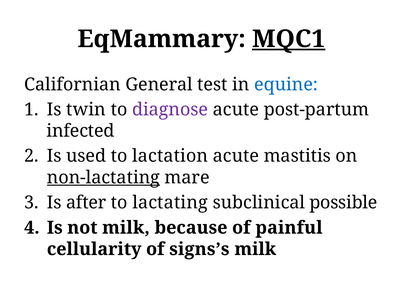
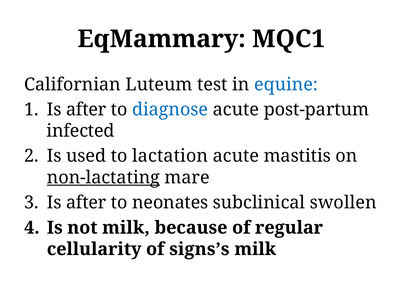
MQC1 underline: present -> none (289, 39)
General: General -> Luteum (159, 85)
twin: twin -> after (86, 110)
diagnose colour: purple -> blue (170, 110)
lactating: lactating -> neonates (170, 203)
possible: possible -> swollen (343, 203)
painful: painful -> regular (289, 228)
